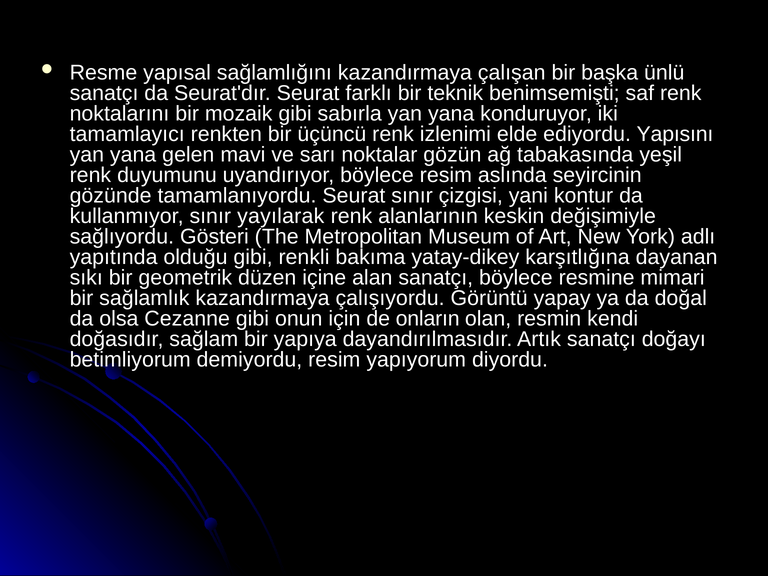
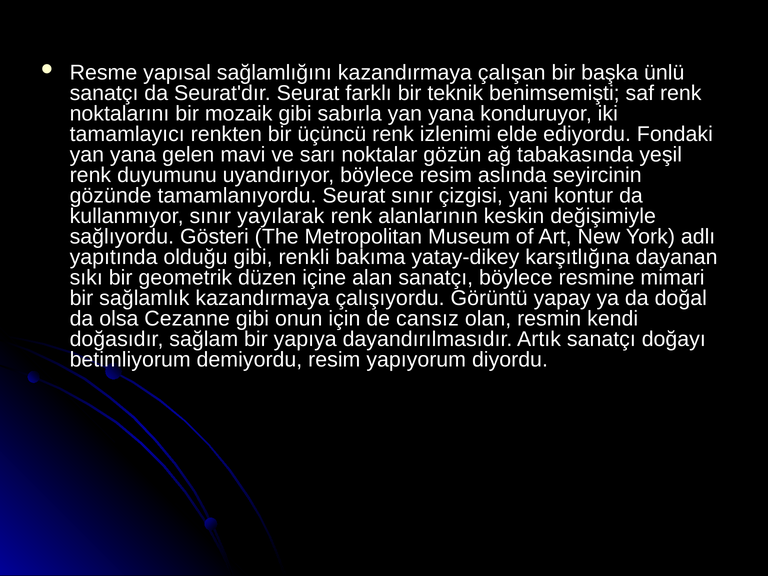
Yapısını: Yapısını -> Fondaki (675, 134)
onların: onların -> cansız (427, 319)
